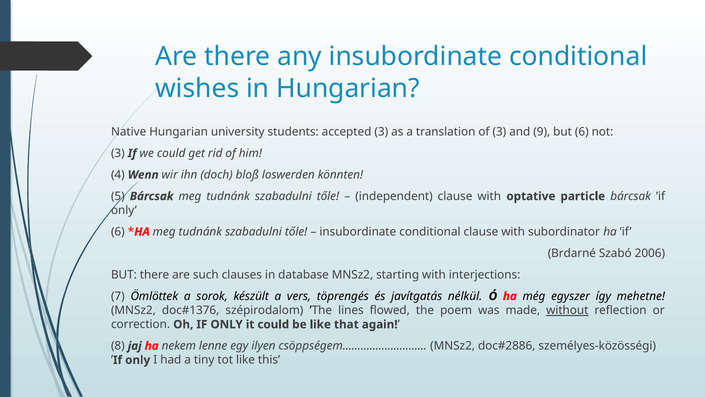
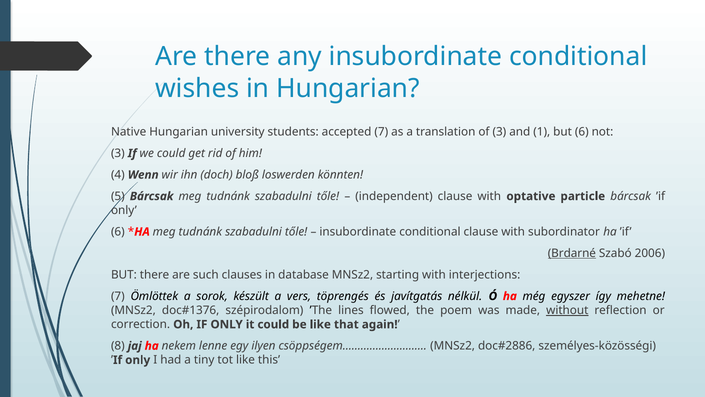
accepted 3: 3 -> 7 (381, 132)
9: 9 -> 1 (542, 132)
Brdarné underline: none -> present (572, 253)
